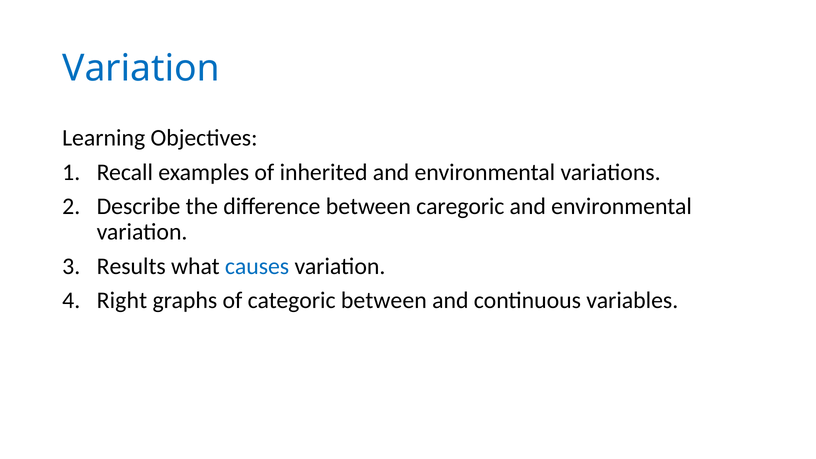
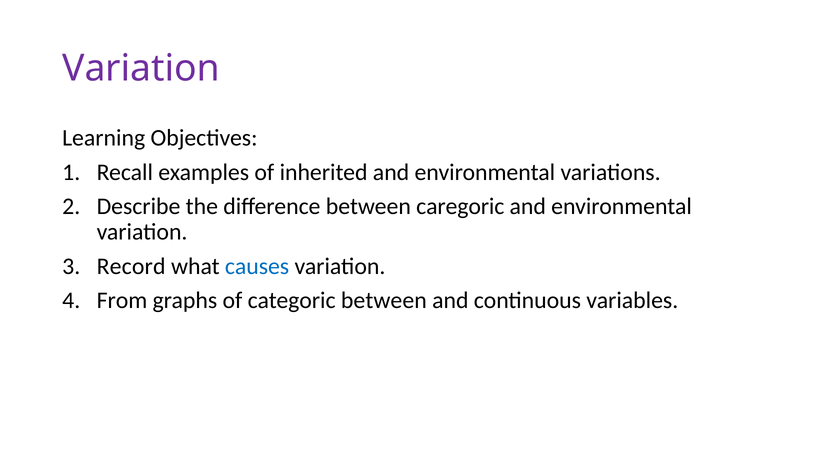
Variation colour: blue -> purple (141, 69)
Results: Results -> Record (131, 266)
Right: Right -> From (122, 301)
